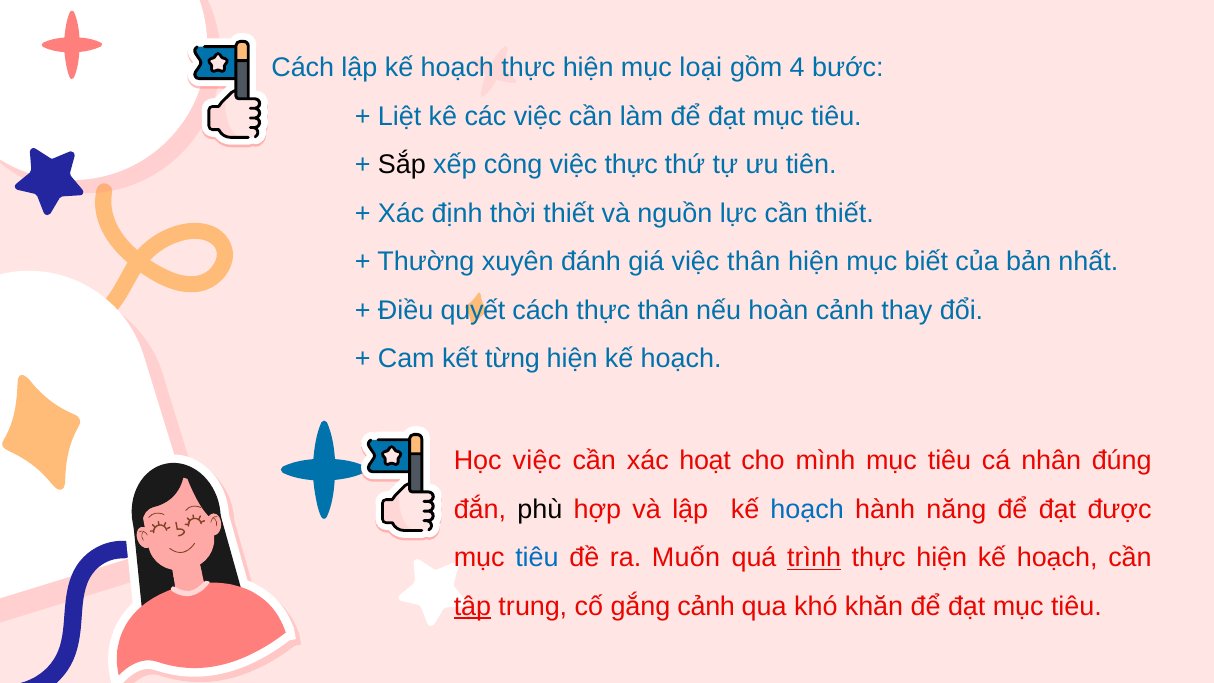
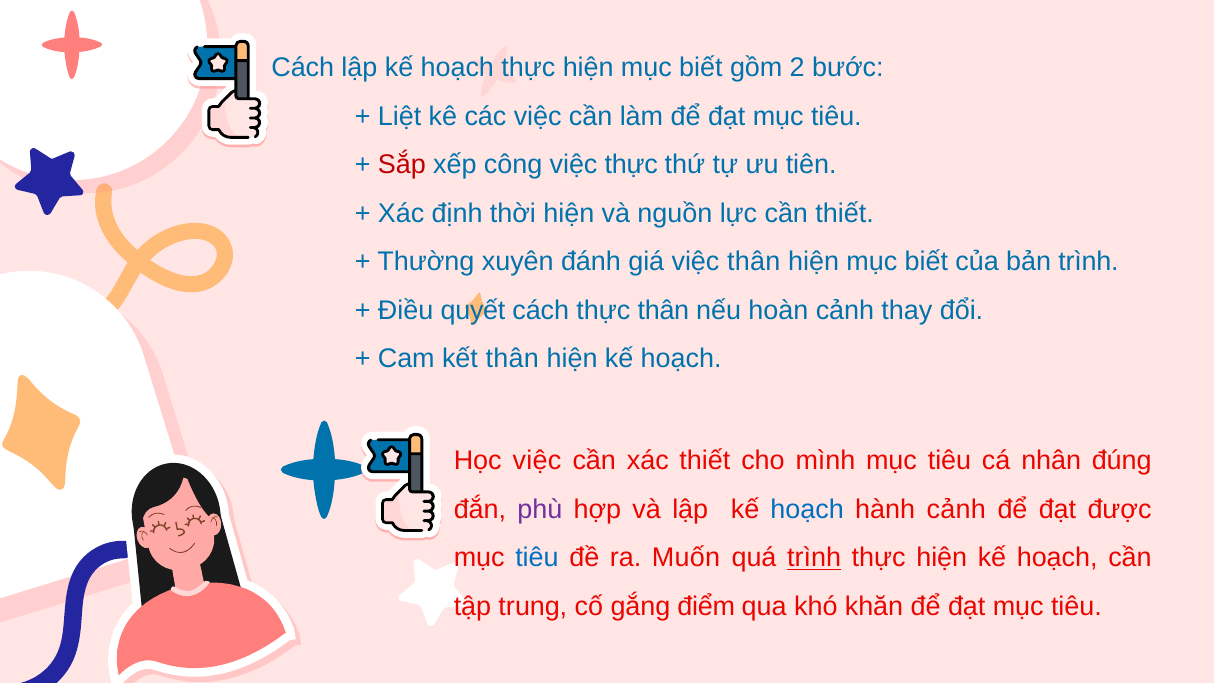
thực hiện mục loại: loại -> biết (701, 68)
4: 4 -> 2 (797, 68)
Sắp colour: black -> red (402, 165)
thời thiết: thiết -> hiện (569, 213)
bản nhất: nhất -> trình (1089, 262)
kết từng: từng -> thân (512, 359)
xác hoạt: hoạt -> thiết (705, 461)
phù colour: black -> purple (540, 509)
hành năng: năng -> cảnh (956, 509)
tập underline: present -> none (472, 606)
gắng cảnh: cảnh -> điểm (706, 606)
